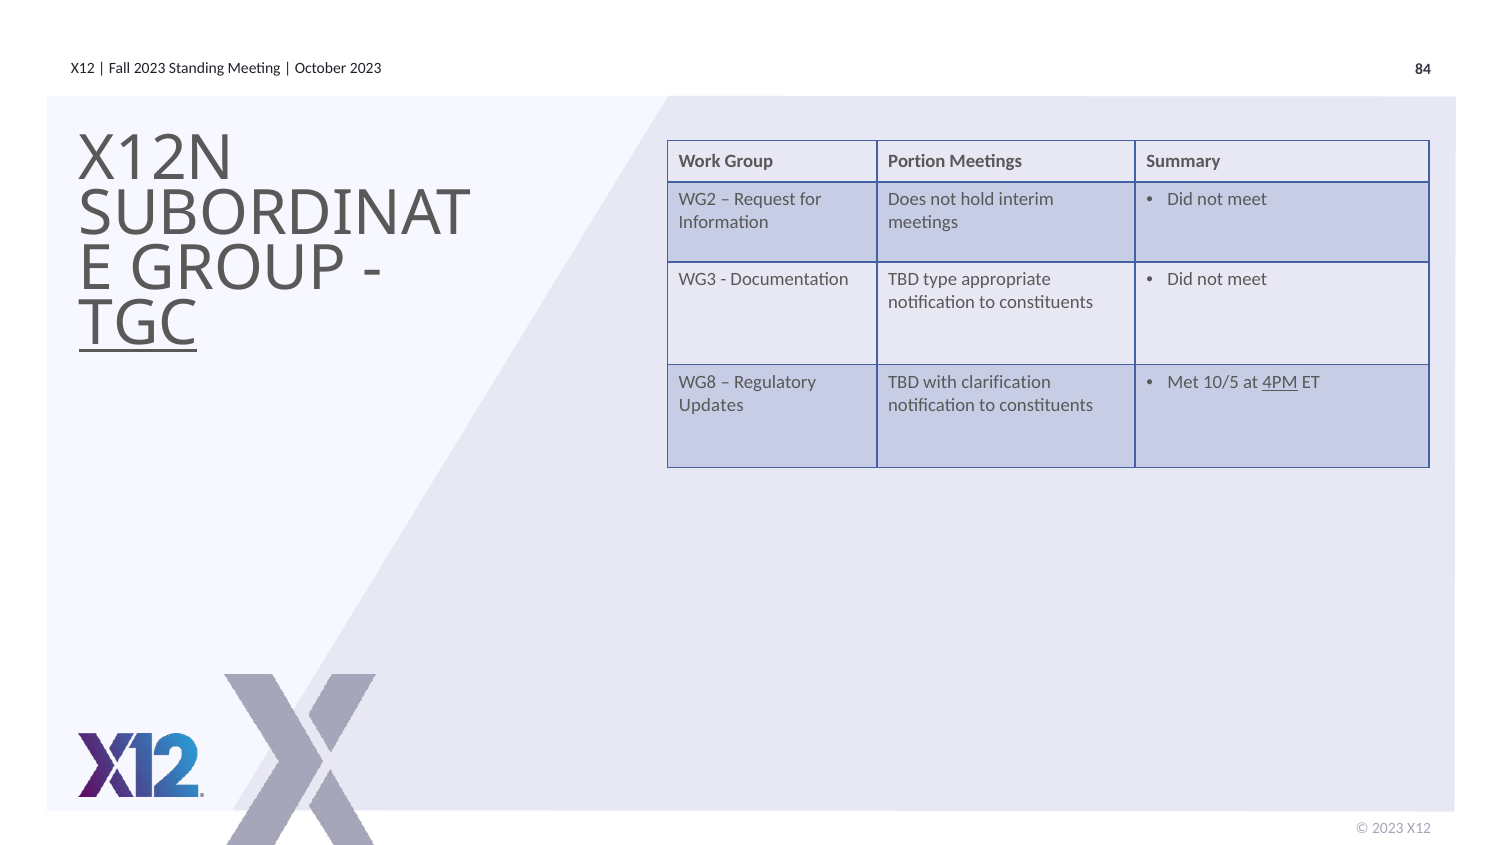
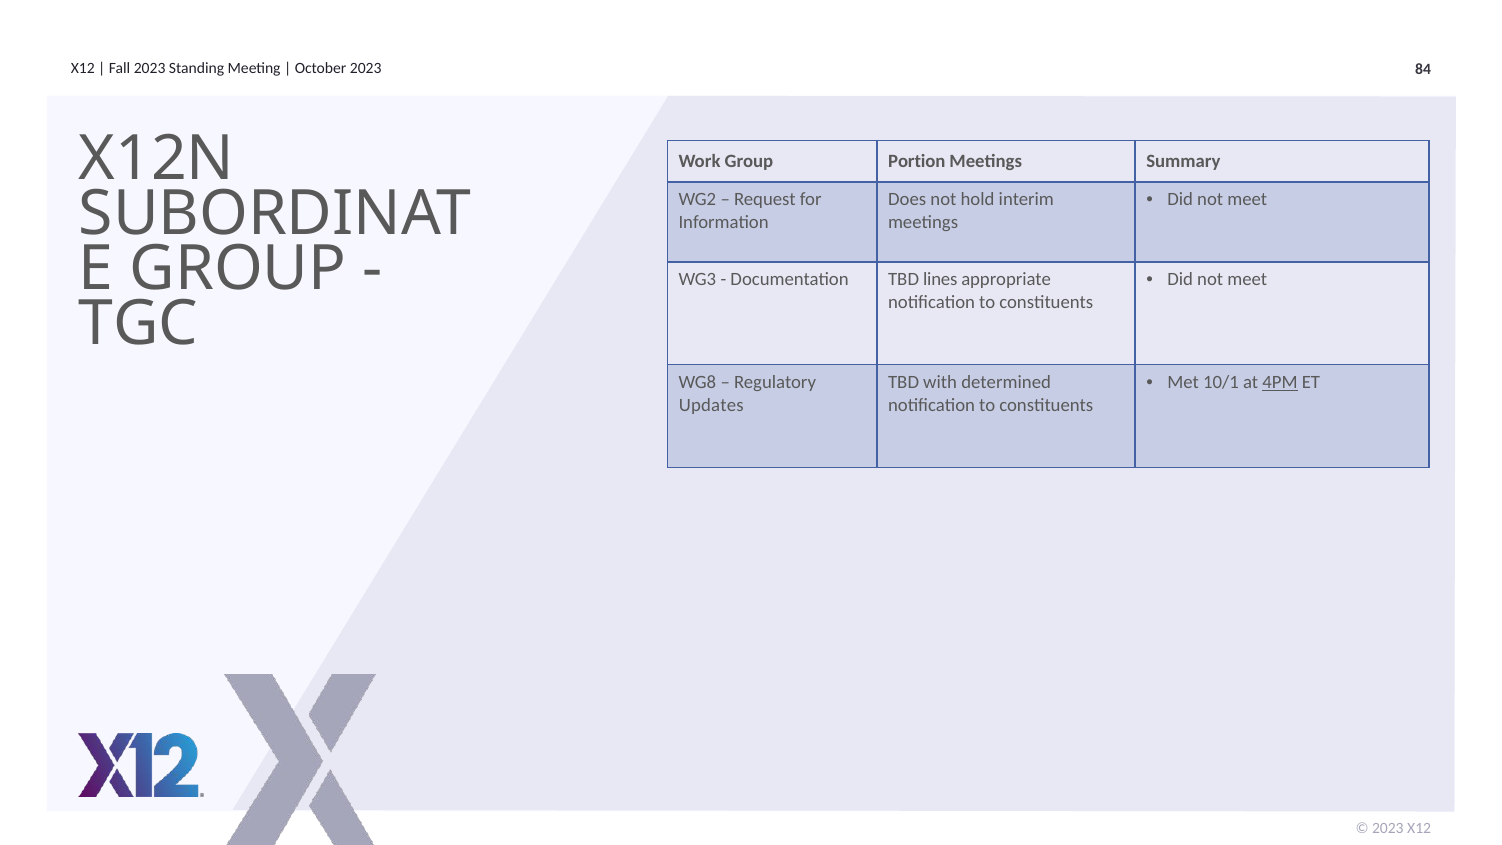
type: type -> lines (940, 279)
TGC underline: present -> none (138, 324)
10/5: 10/5 -> 10/1 (1221, 382)
clarification: clarification -> determined (1006, 382)
